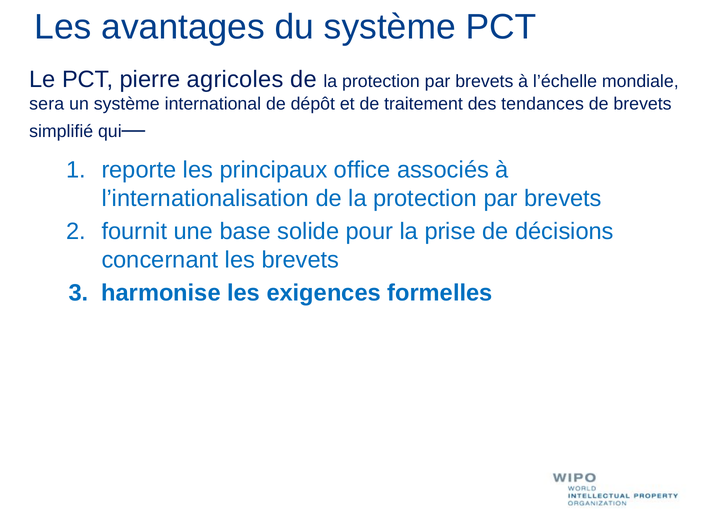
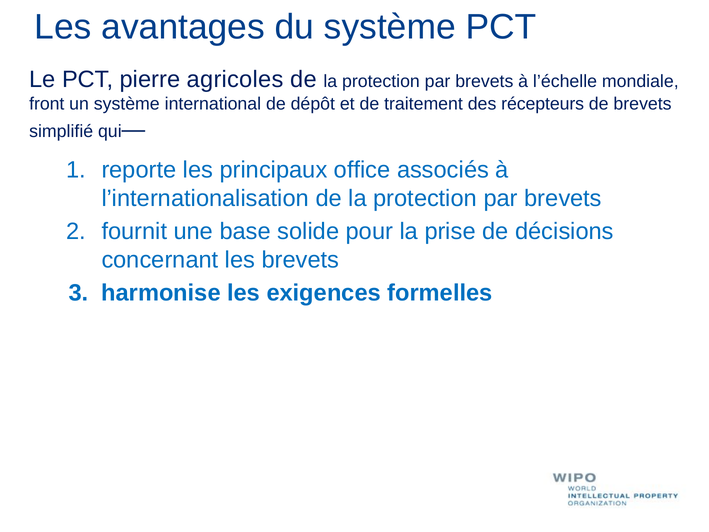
sera: sera -> front (47, 104)
tendances: tendances -> récepteurs (543, 104)
